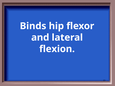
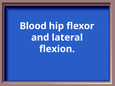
Binds: Binds -> Blood (33, 26)
